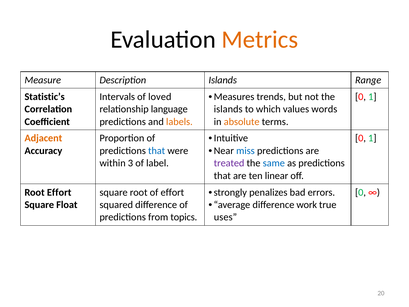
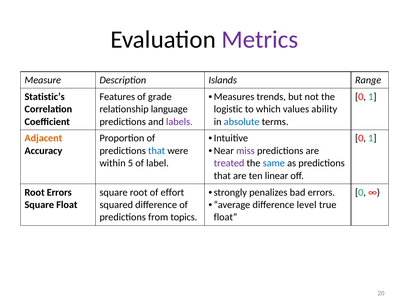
Metrics colour: orange -> purple (260, 40)
Intervals: Intervals -> Features (117, 97)
loved: loved -> grade (160, 97)
islands: islands -> logistic (228, 109)
words: words -> ability (324, 109)
labels colour: orange -> purple (179, 122)
absolute colour: orange -> blue (242, 122)
miss colour: blue -> purple (245, 151)
3: 3 -> 5 (130, 163)
Root Effort: Effort -> Errors (59, 192)
work: work -> level (307, 205)
uses: uses -> float (225, 217)
